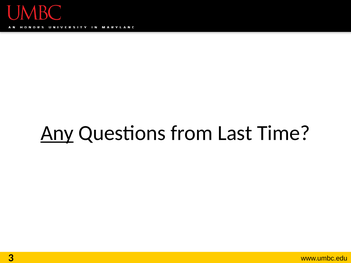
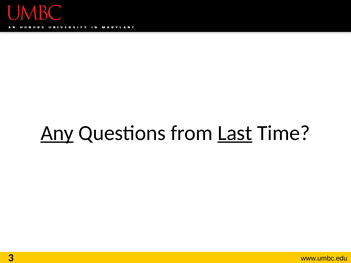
Last underline: none -> present (235, 133)
